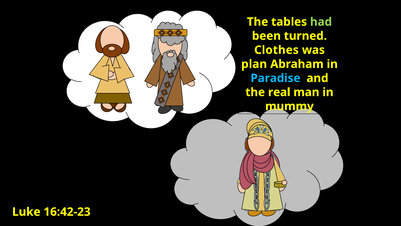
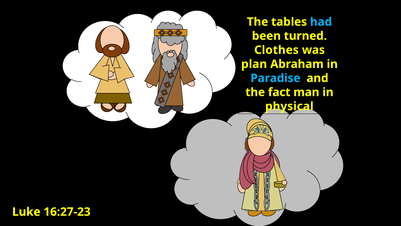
had colour: light green -> light blue (321, 22)
real: real -> fact (279, 92)
mummy: mummy -> physical (289, 106)
16:42-23: 16:42-23 -> 16:27-23 (67, 211)
